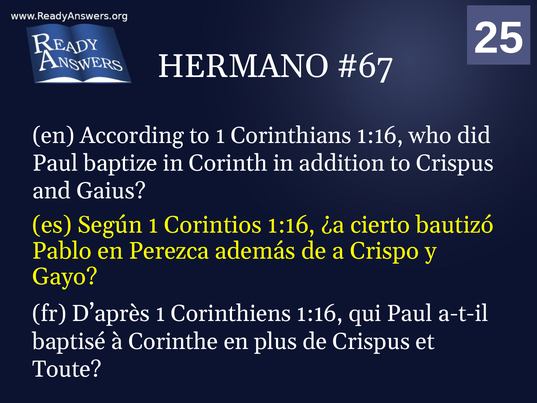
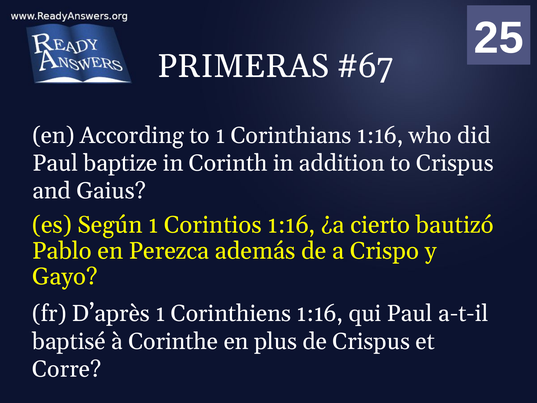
HERMANO: HERMANO -> PRIMERAS (243, 66)
Toute: Toute -> Corre (67, 369)
